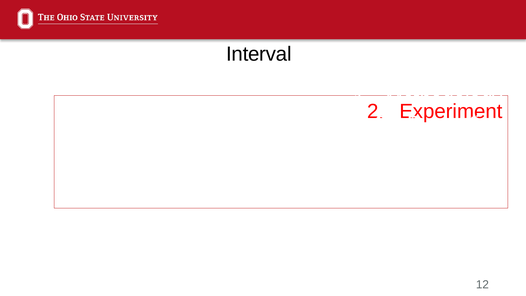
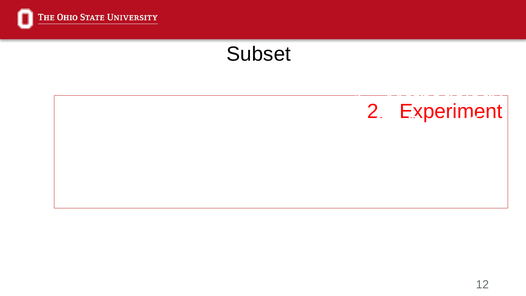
Interval: Interval -> Subset (259, 54)
